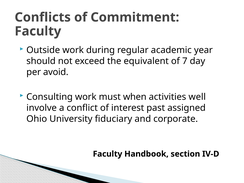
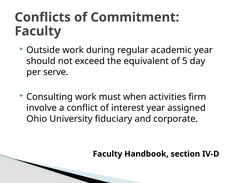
7: 7 -> 5 (185, 61)
avoid: avoid -> serve (56, 72)
well: well -> firm (197, 97)
interest past: past -> year (156, 108)
